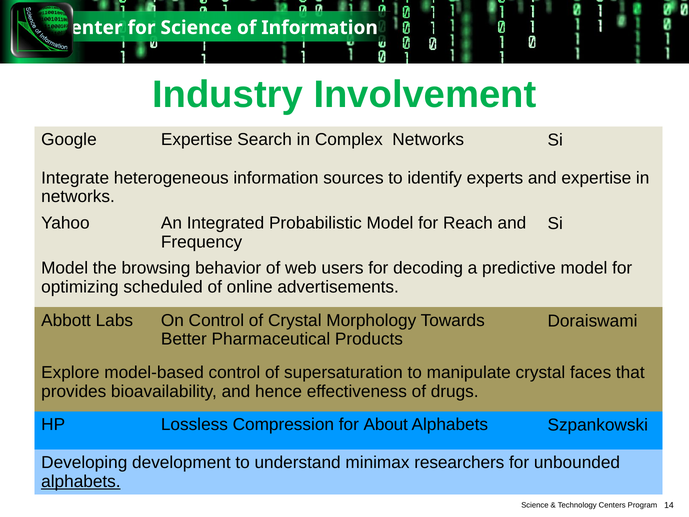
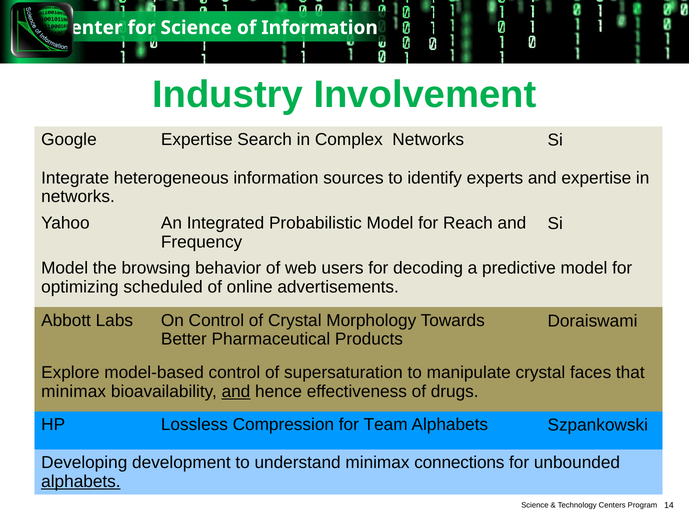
provides: provides -> minimax (74, 391)
and underline: none -> present (236, 391)
About: About -> Team (386, 424)
researchers: researchers -> connections (459, 463)
